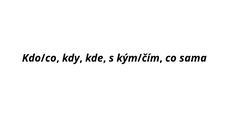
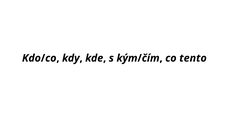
sama: sama -> tento (193, 58)
